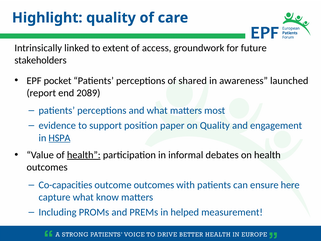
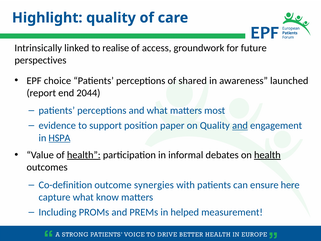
extent: extent -> realise (116, 48)
stakeholders: stakeholders -> perspectives (40, 60)
pocket: pocket -> choice (57, 81)
2089: 2089 -> 2044 (88, 93)
and underline: none -> present (240, 125)
health underline: none -> present (267, 155)
Co-capacities: Co-capacities -> Co-definition (65, 185)
outcome outcomes: outcomes -> synergies (154, 185)
